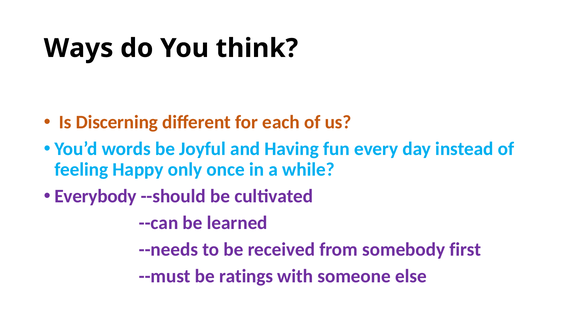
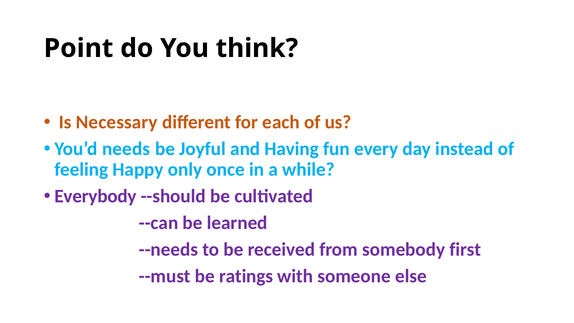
Ways: Ways -> Point (79, 48)
Discerning: Discerning -> Necessary (117, 122)
words: words -> needs (126, 149)
